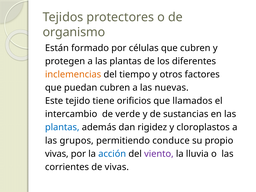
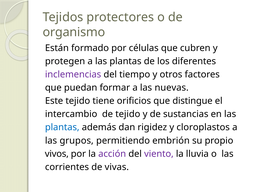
inclemencias colour: orange -> purple (73, 74)
puedan cubren: cubren -> formar (115, 88)
llamados: llamados -> distingue (193, 101)
de verde: verde -> tejido (128, 114)
conduce: conduce -> embrión (171, 141)
vivas: vivas -> vivos (57, 154)
acción colour: blue -> purple (112, 154)
